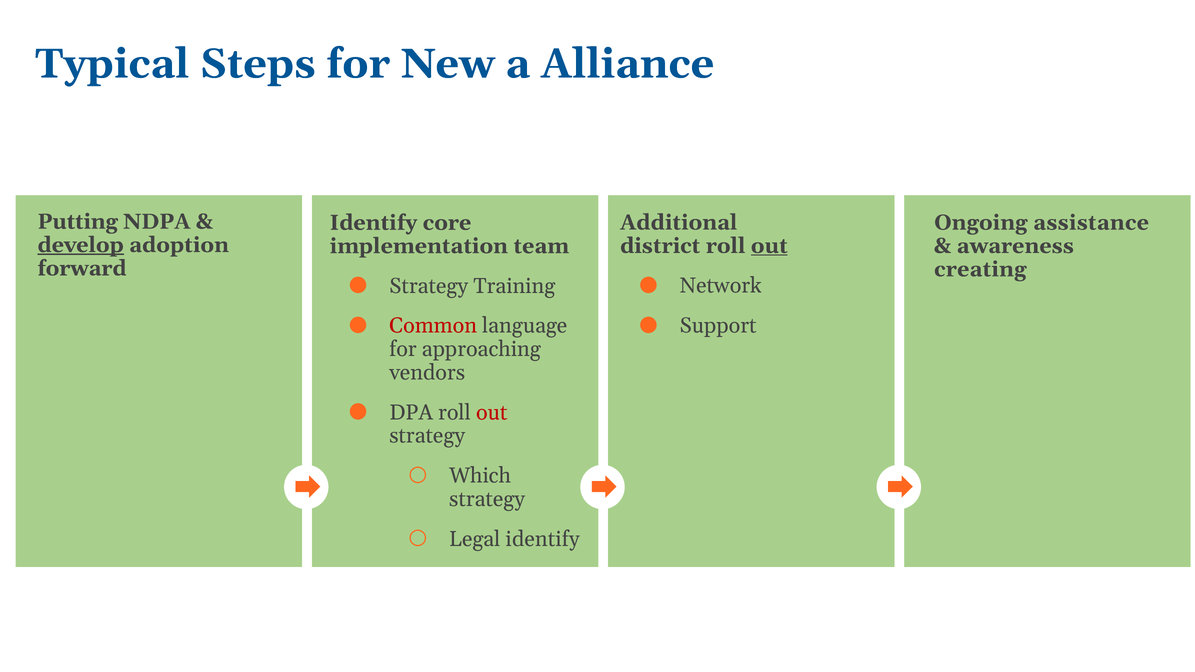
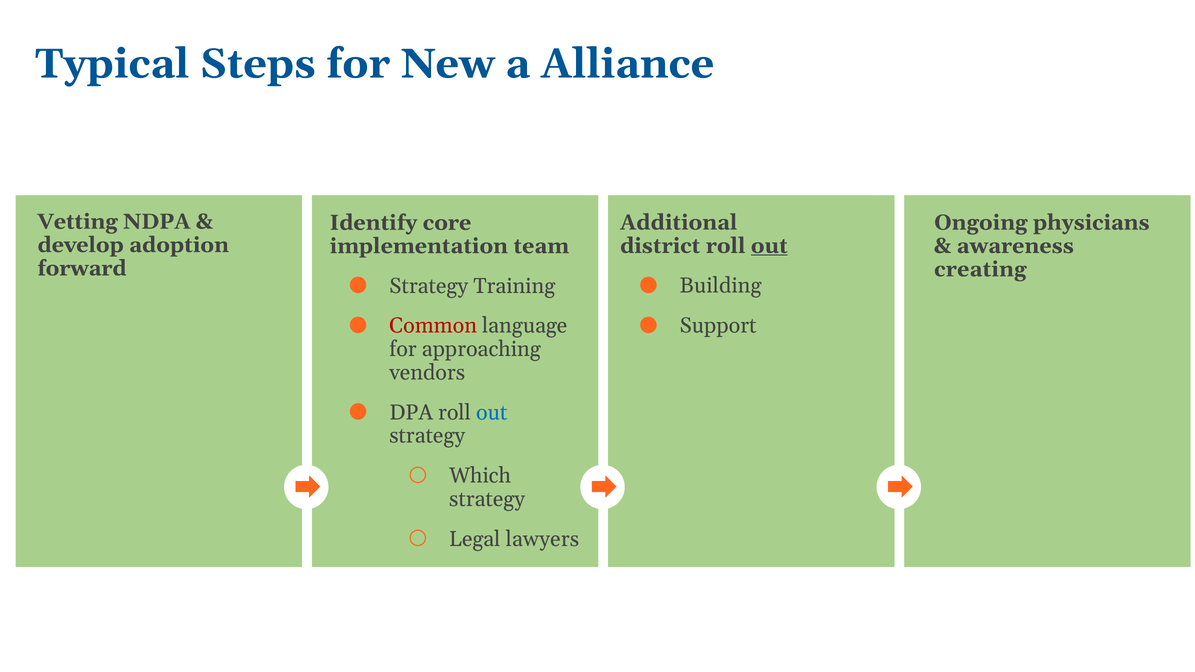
Putting: Putting -> Vetting (78, 222)
assistance: assistance -> physicians (1091, 223)
develop underline: present -> none (81, 245)
Network: Network -> Building (721, 286)
out colour: red -> blue (492, 413)
Legal identify: identify -> lawyers (542, 539)
